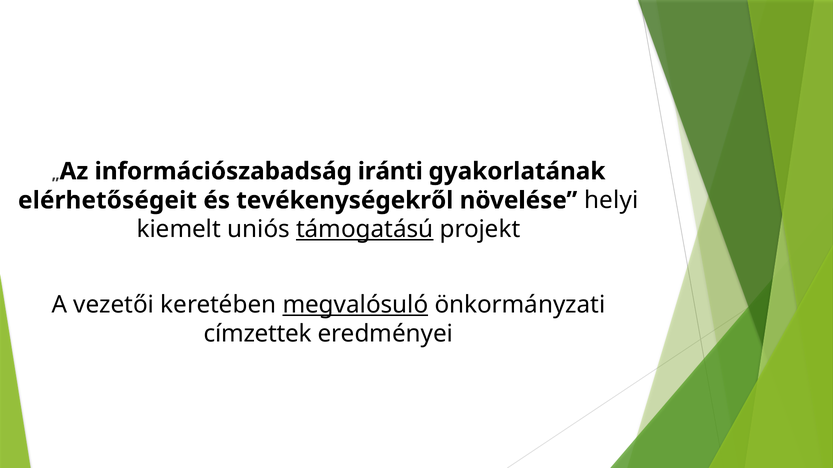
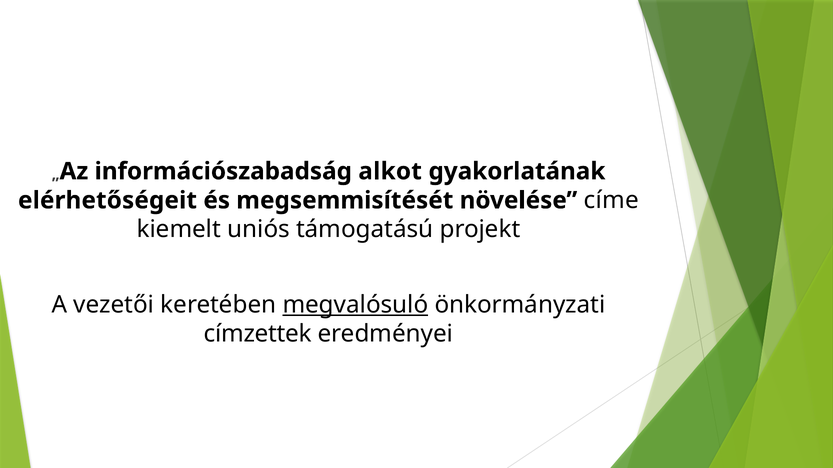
iránti: iránti -> alkot (390, 172)
tevékenységekről: tevékenységekről -> megsemmisítését (345, 201)
helyi: helyi -> címe (611, 201)
támogatású underline: present -> none (365, 230)
